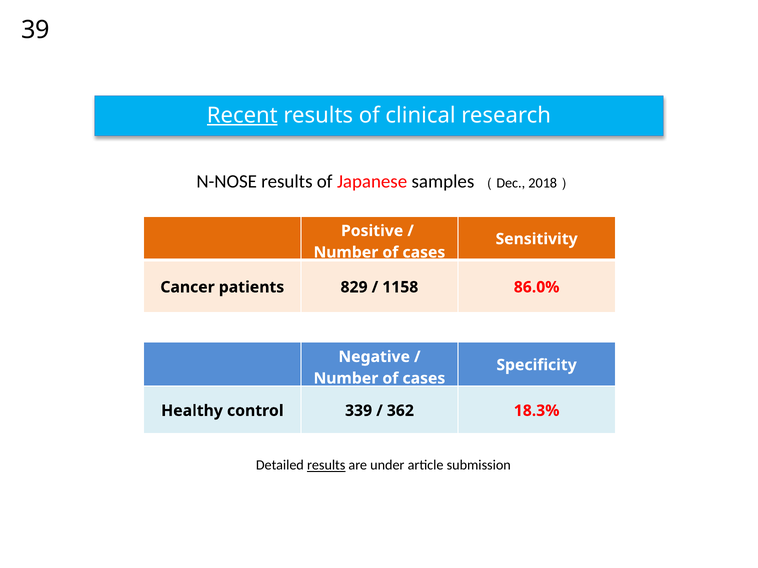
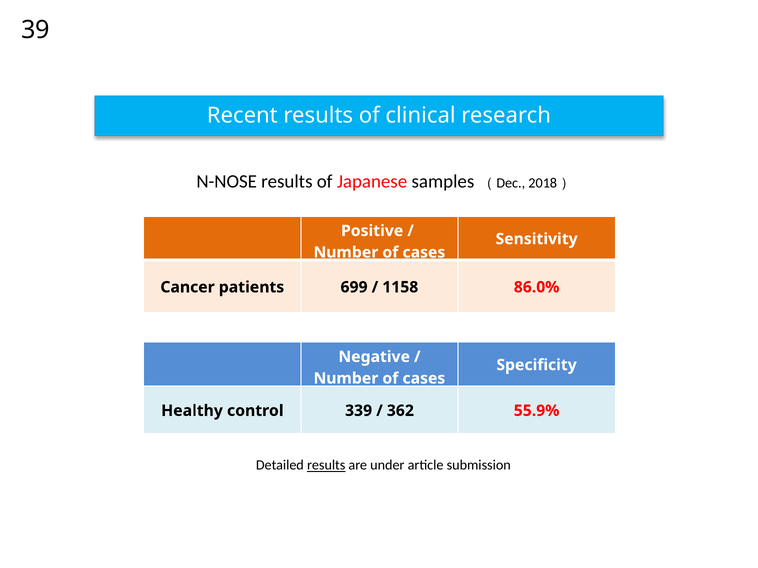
Recent underline: present -> none (242, 115)
829: 829 -> 699 (354, 287)
18.3%: 18.3% -> 55.9% (537, 411)
